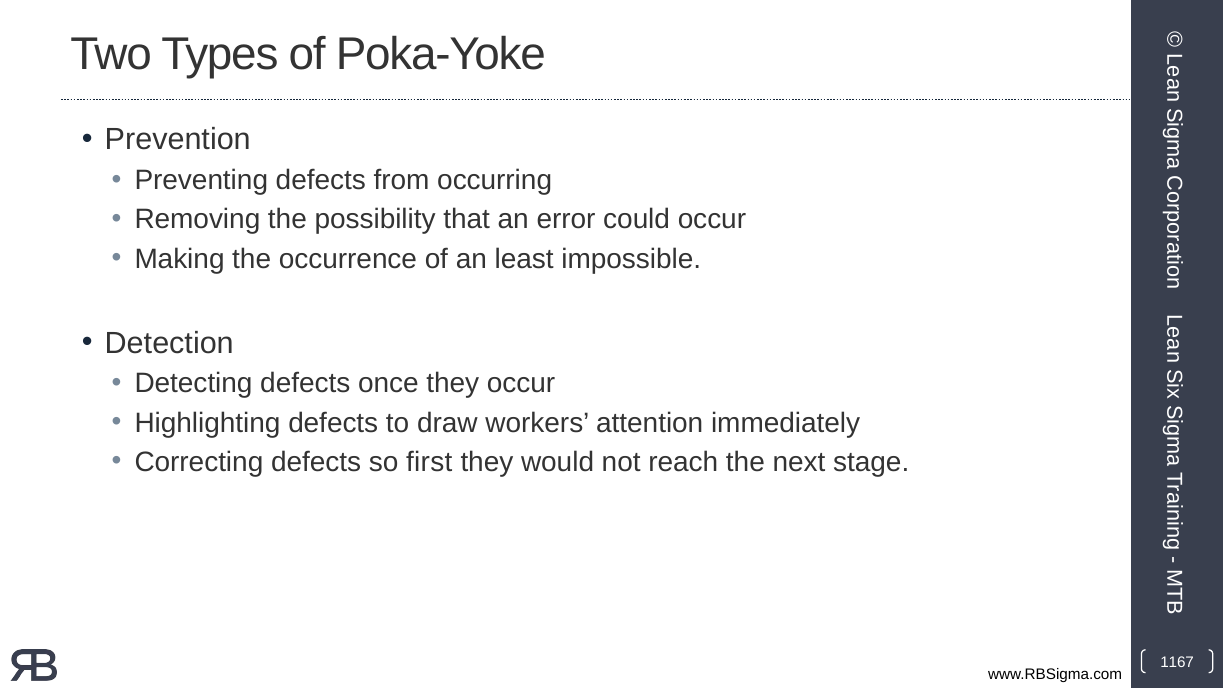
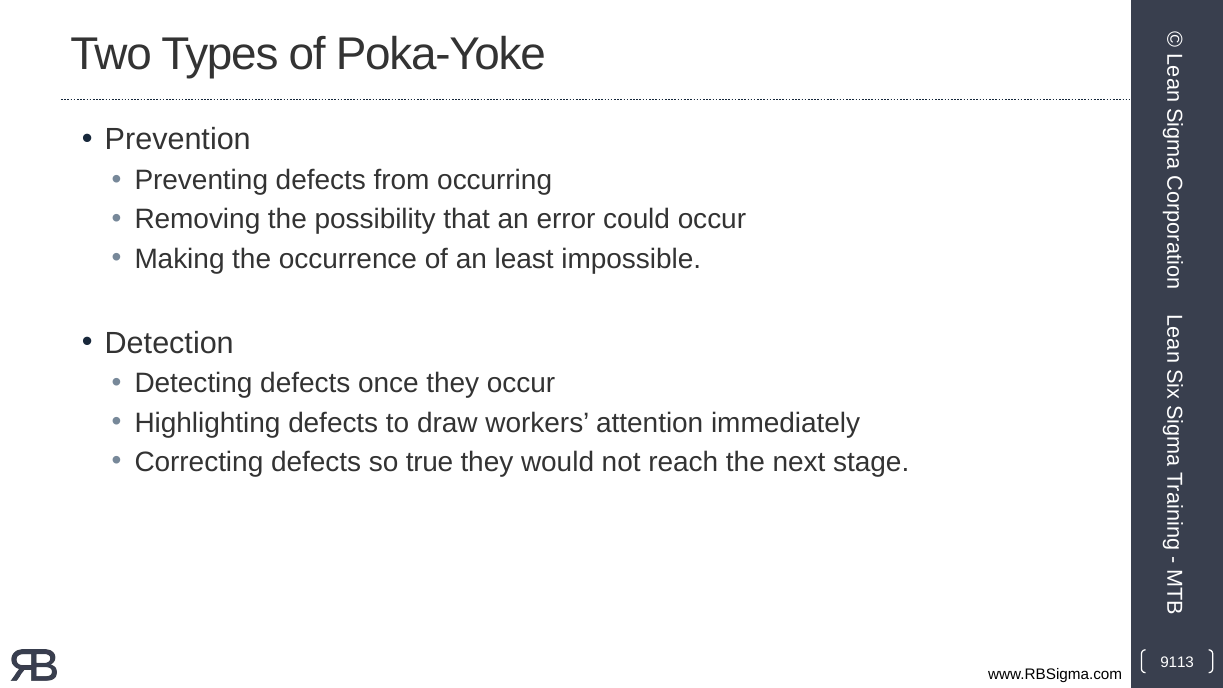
first: first -> true (430, 462)
1167: 1167 -> 9113 (1177, 662)
